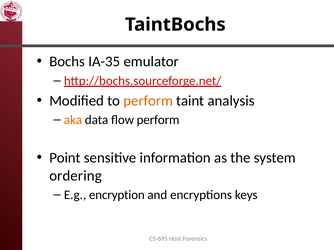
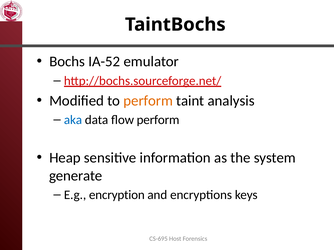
IA-35: IA-35 -> IA-52 (104, 62)
aka colour: orange -> blue (73, 120)
Point: Point -> Heap (65, 158)
ordering: ordering -> generate (76, 176)
